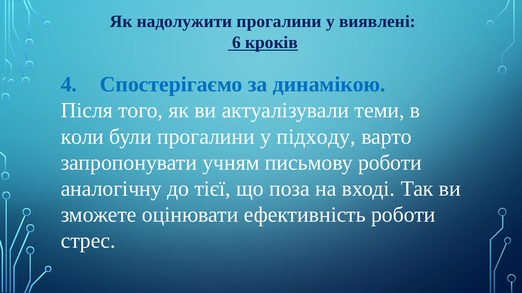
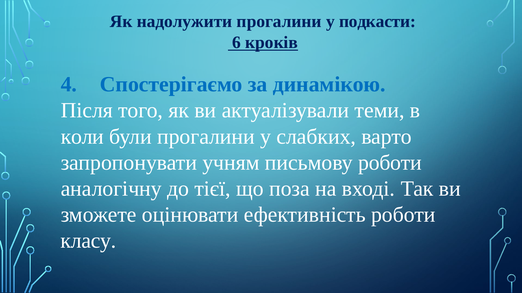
виявлені: виявлені -> подкасти (377, 22)
підходу: підходу -> слабких (316, 137)
стрес: стрес -> класу (88, 241)
